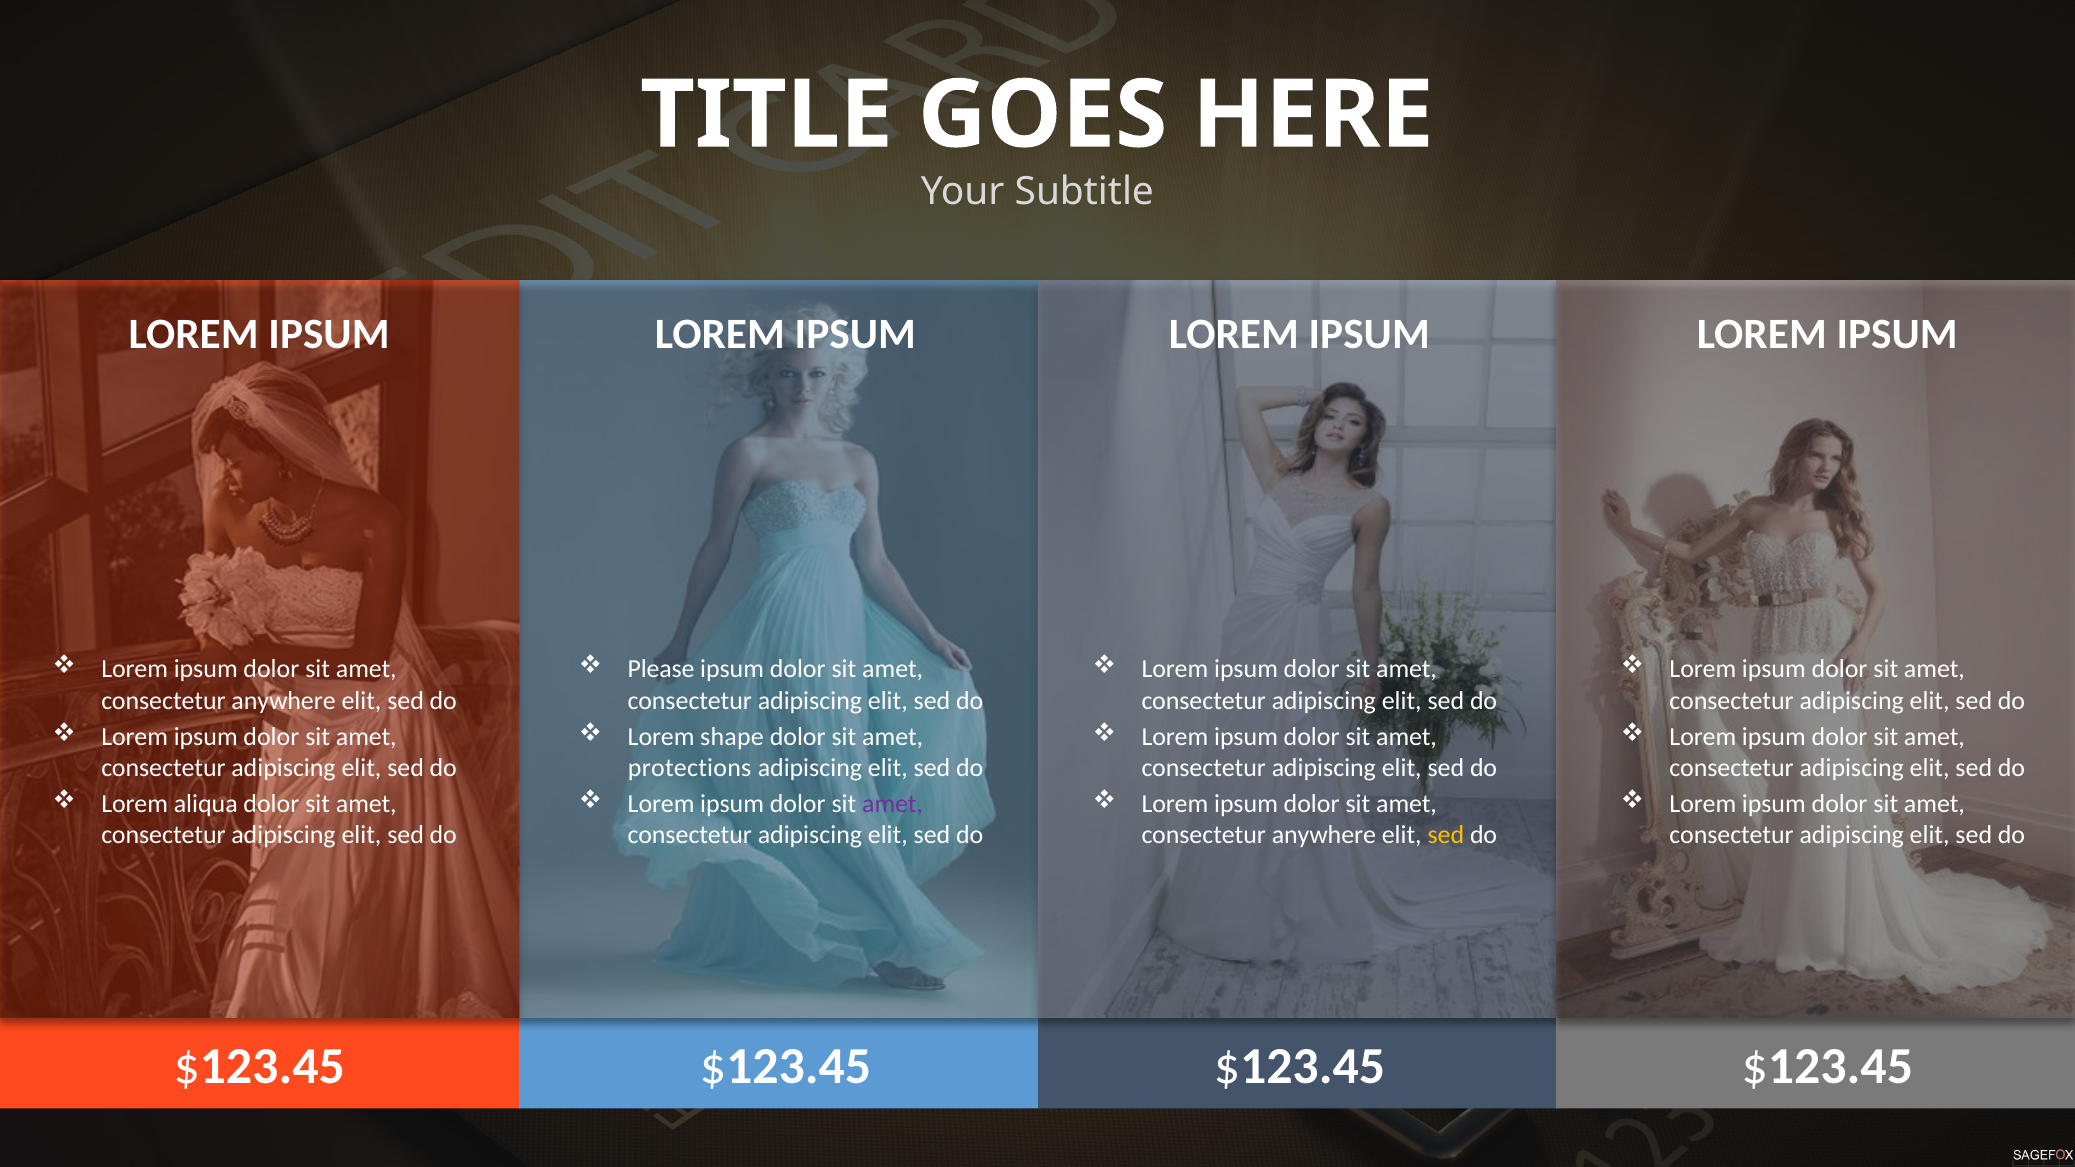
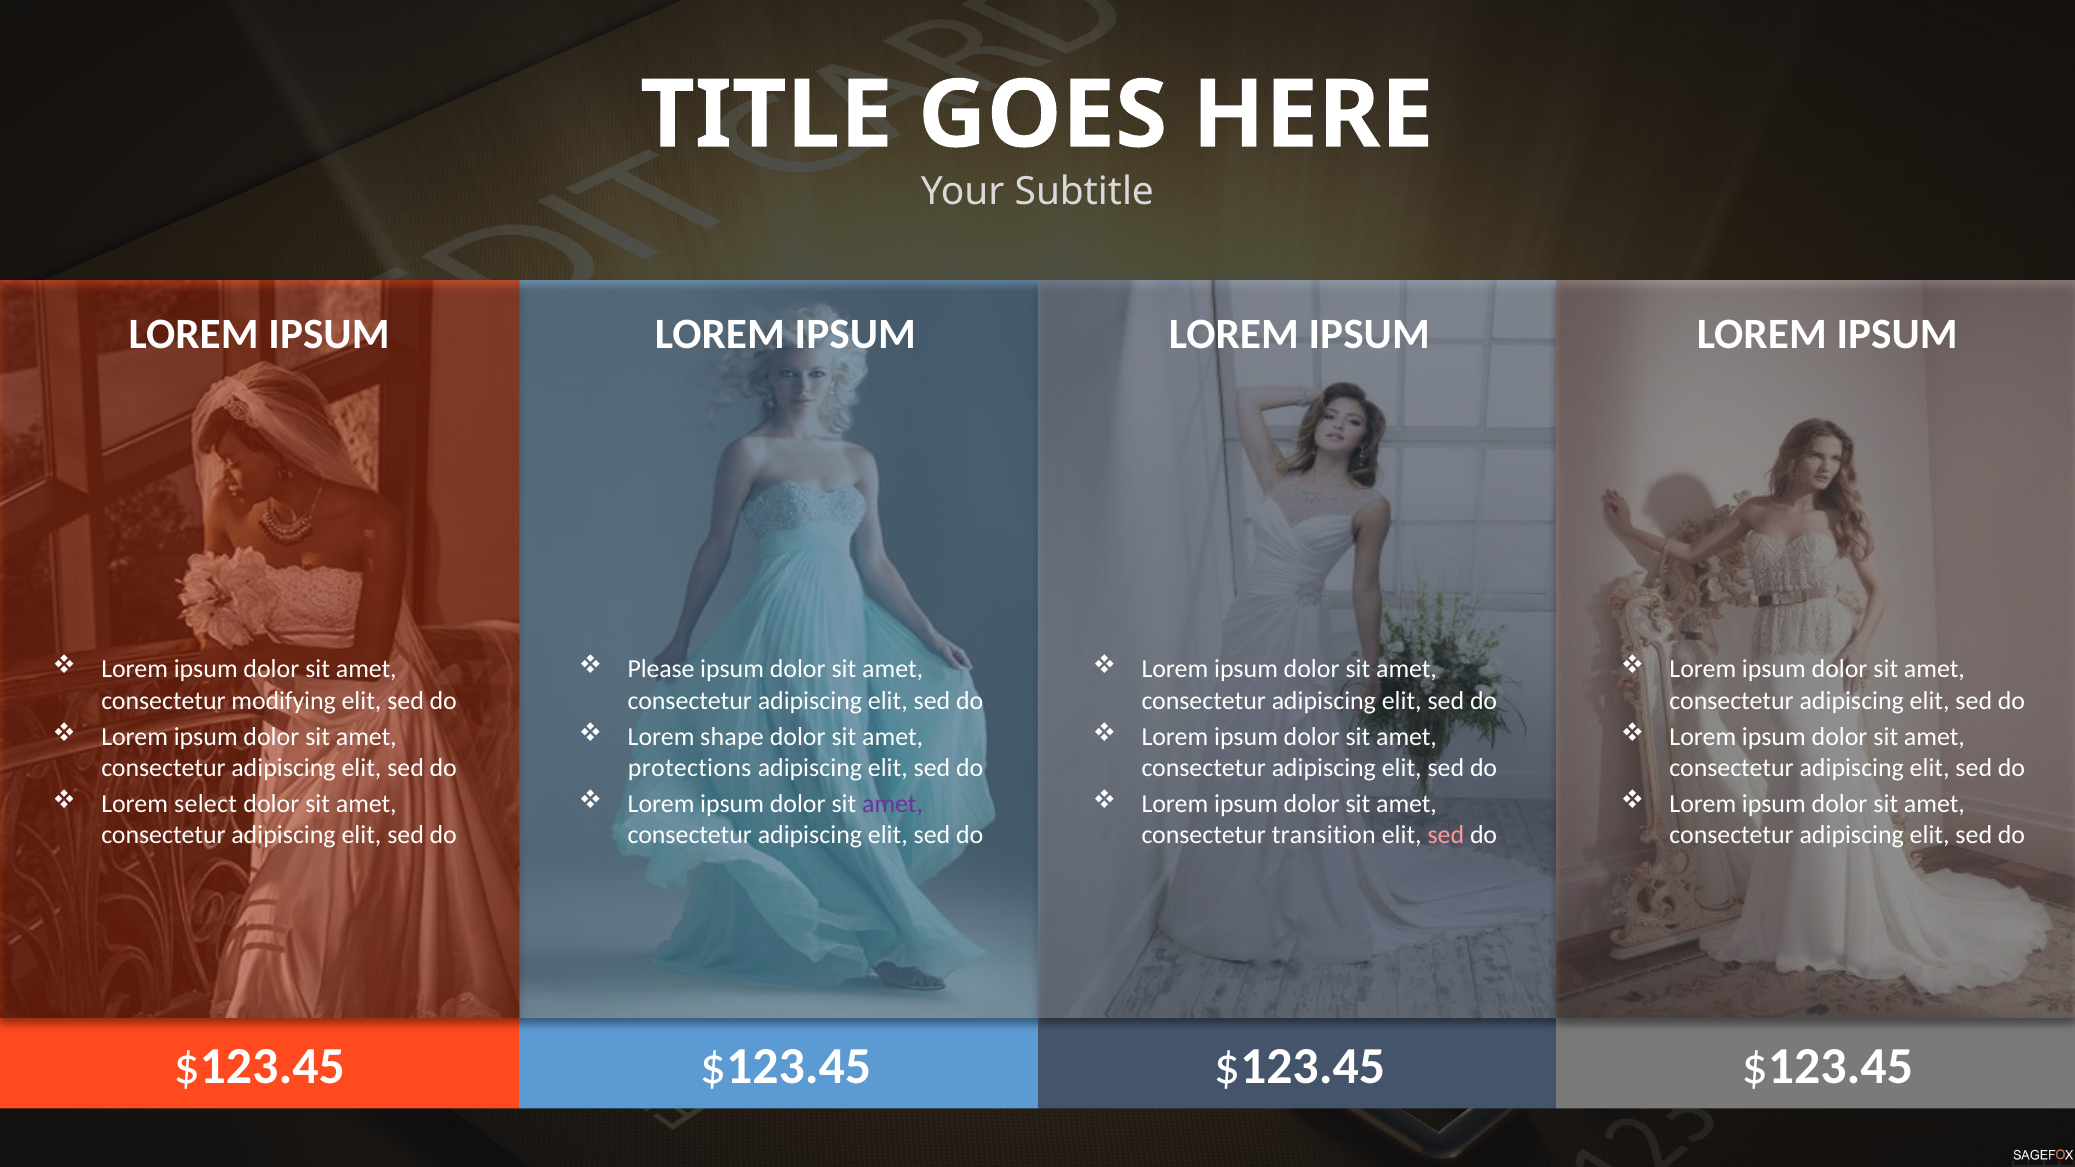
anywhere: anywhere -> modifying (284, 701)
aliqua: aliqua -> select (206, 804)
anywhere: anywhere -> transition (1324, 835)
sed colour: yellow -> pink (1446, 835)
